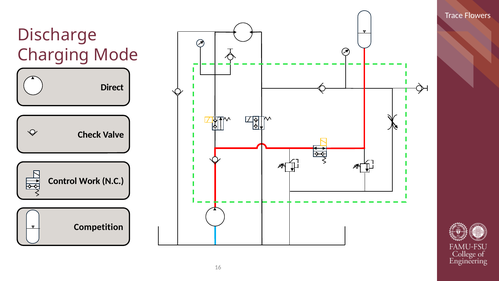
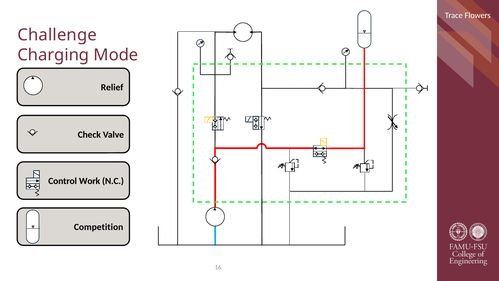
Discharge: Discharge -> Challenge (57, 35)
Direct: Direct -> Relief (112, 87)
